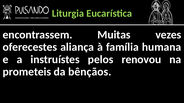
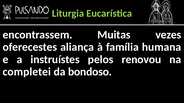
prometeis: prometeis -> completei (27, 72)
bênçãos: bênçãos -> bondoso (90, 72)
